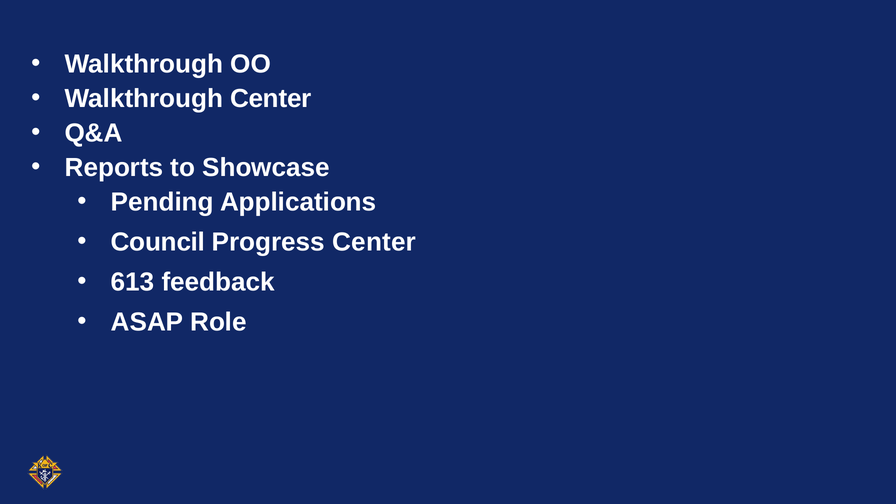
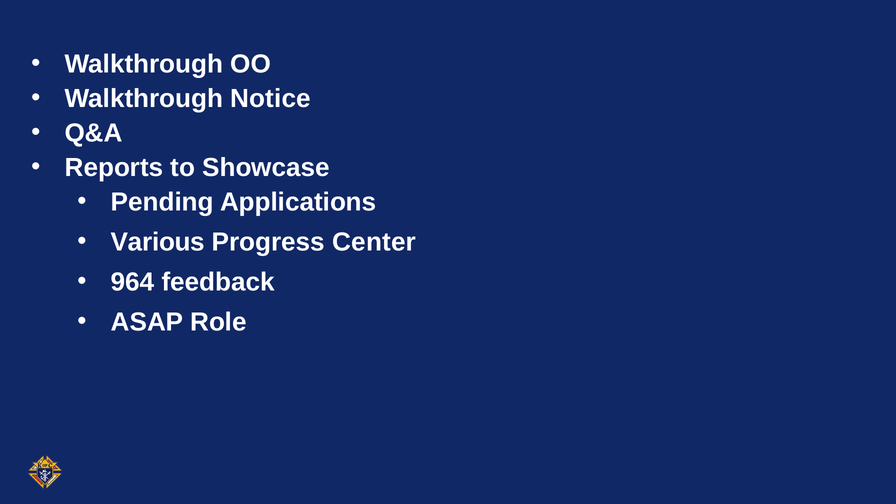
Walkthrough Center: Center -> Notice (271, 98)
Council: Council -> Various (158, 242)
613: 613 -> 964 (133, 282)
